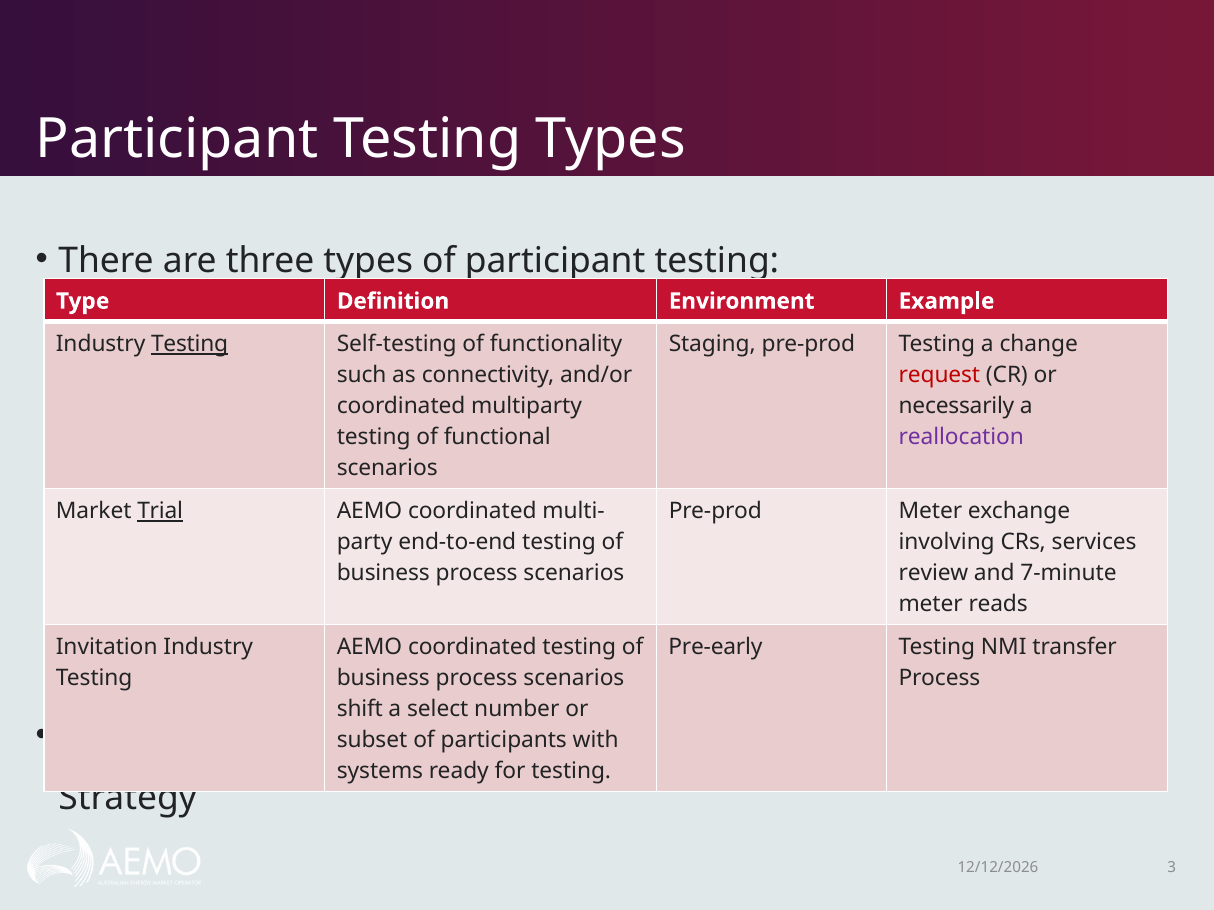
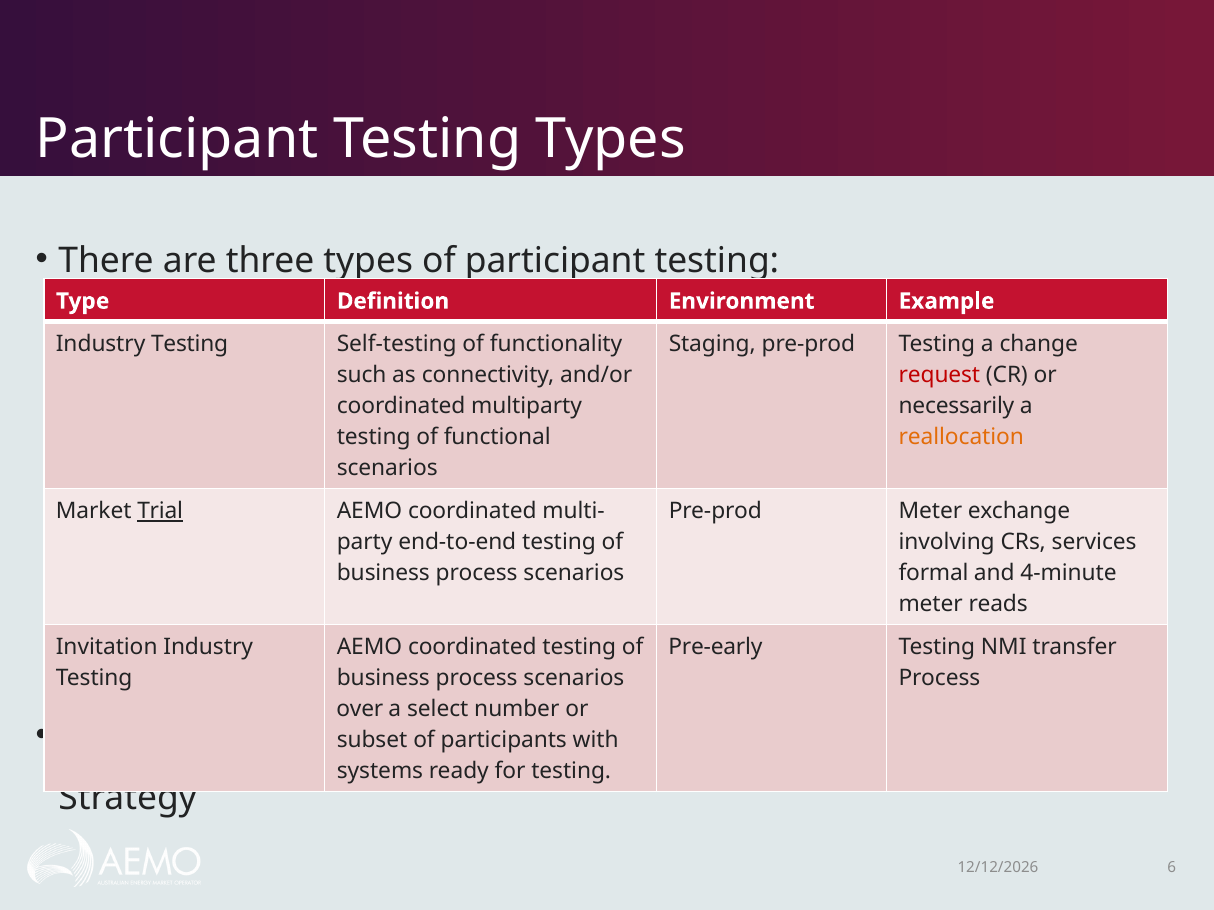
Testing underline: present -> none (190, 345)
reallocation colour: purple -> orange (961, 437)
review: review -> formal (934, 573)
7-minute: 7-minute -> 4-minute (1069, 573)
shift: shift -> over (360, 710)
3: 3 -> 6 (1172, 868)
